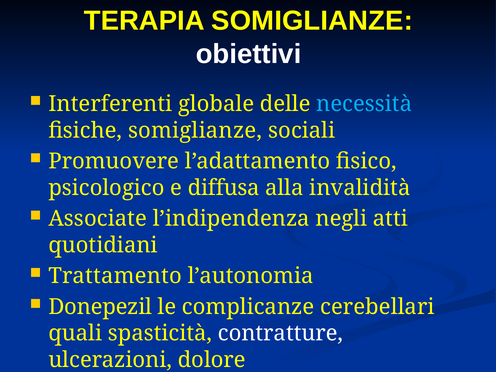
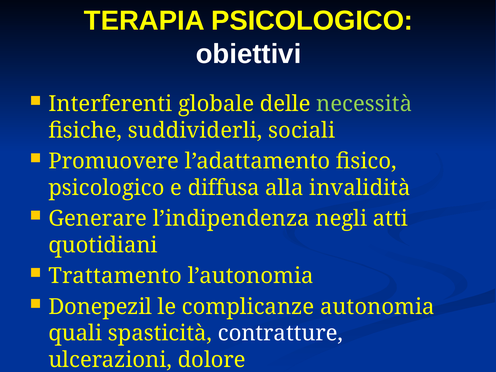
TERAPIA SOMIGLIANZE: SOMIGLIANZE -> PSICOLOGICO (312, 21)
necessità colour: light blue -> light green (364, 104)
fisiche somiglianze: somiglianze -> suddividerli (195, 131)
Associate: Associate -> Generare (98, 219)
cerebellari: cerebellari -> autonomia (377, 307)
